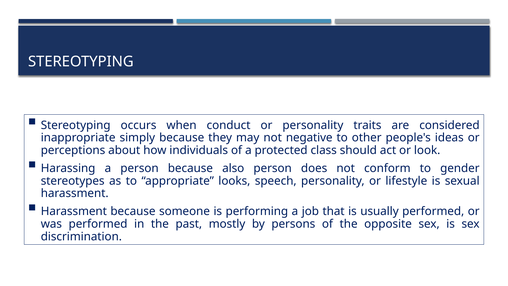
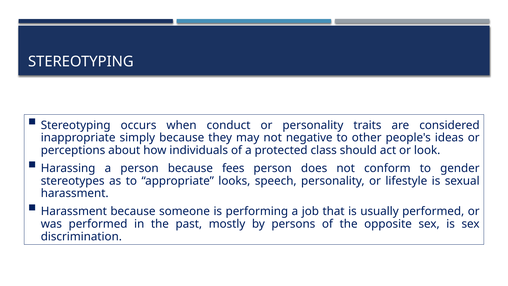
also: also -> fees (233, 168)
